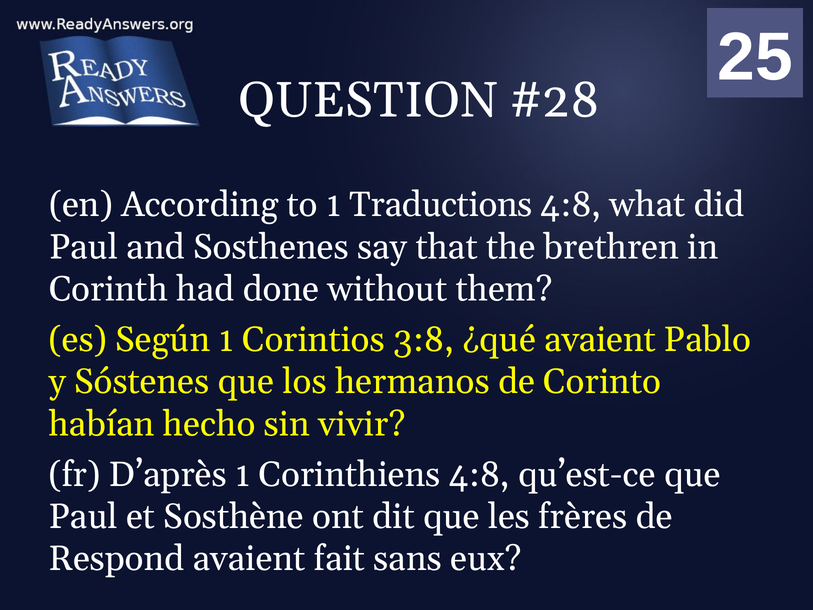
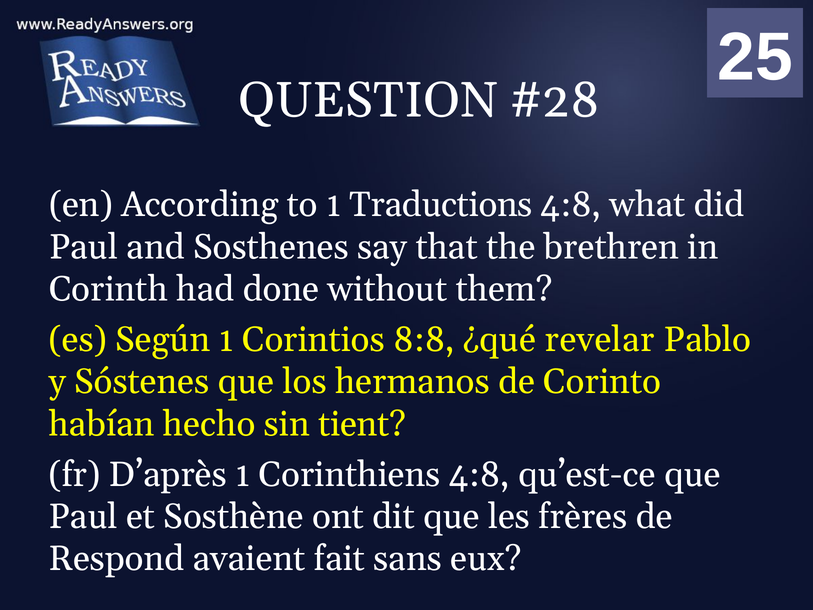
3:8: 3:8 -> 8:8 (424, 340)
¿qué avaient: avaient -> revelar (600, 340)
vivir: vivir -> tient (362, 424)
